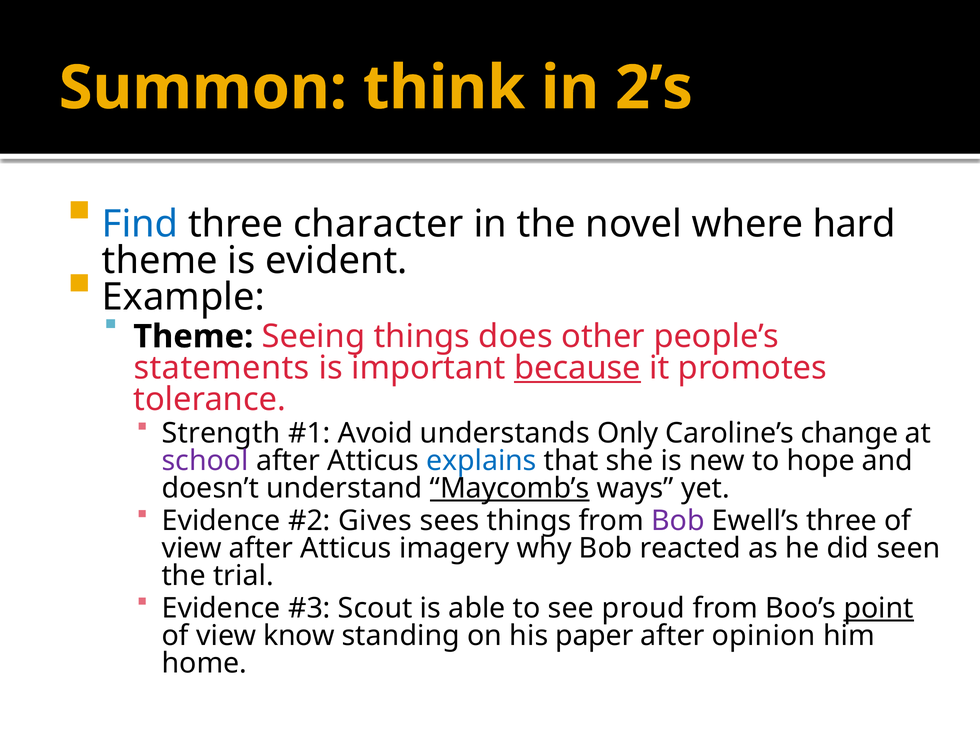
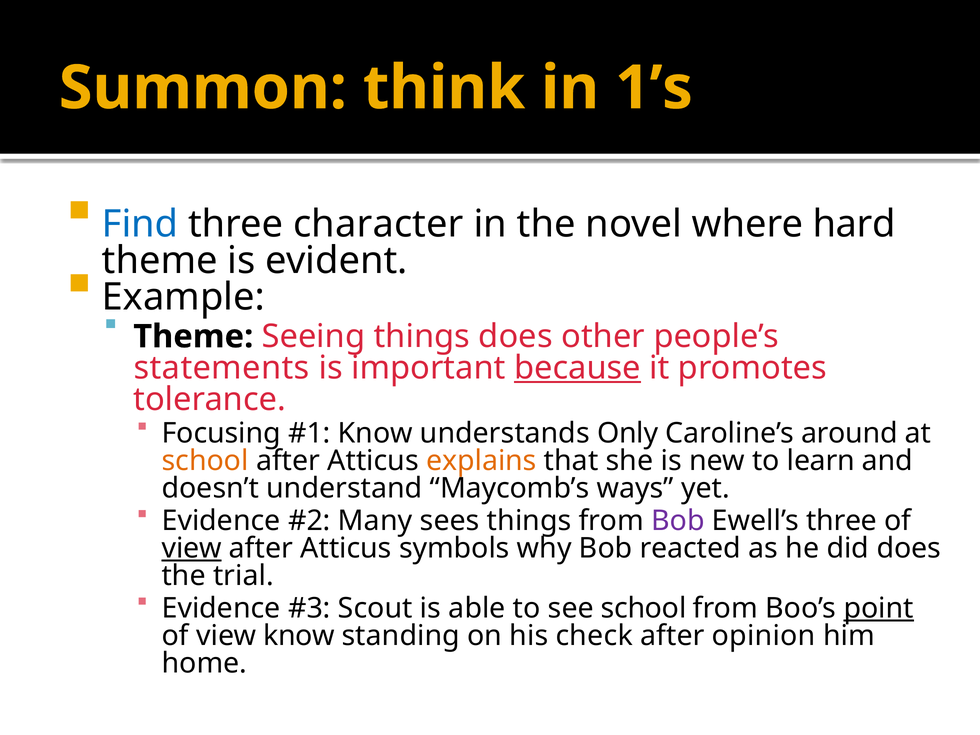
2’s: 2’s -> 1’s (654, 88)
Strength: Strength -> Focusing (221, 433)
Avoid: Avoid -> Know (375, 433)
change: change -> around (849, 433)
school colour: purple -> orange (205, 461)
explains colour: blue -> orange (481, 461)
hope: hope -> learn (821, 461)
Maycomb’s underline: present -> none (510, 488)
Gives: Gives -> Many (375, 521)
view underline: none -> present (192, 548)
imagery: imagery -> symbols (454, 548)
did seen: seen -> does (909, 548)
see proud: proud -> school (644, 608)
paper: paper -> check (594, 636)
